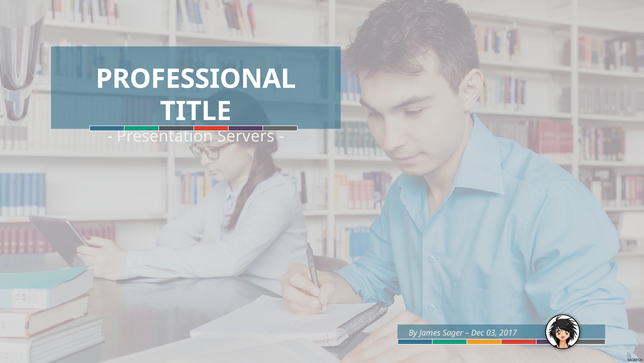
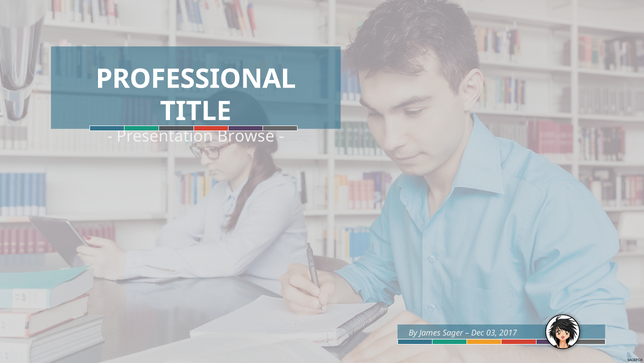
Servers: Servers -> Browse (246, 136)
